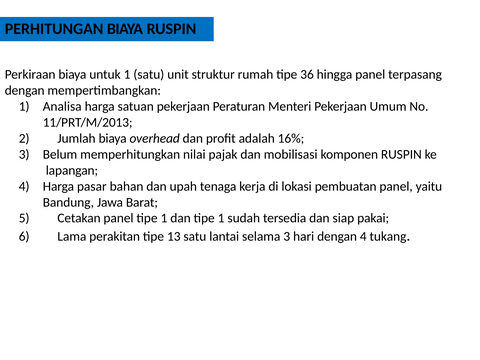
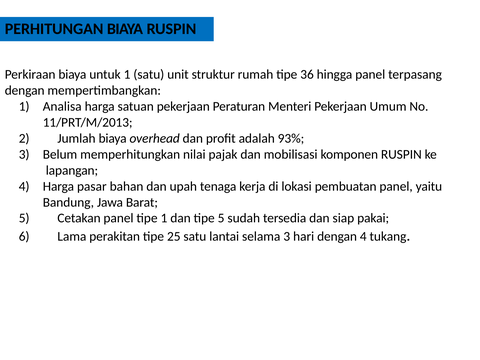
16%: 16% -> 93% (291, 138)
dan tipe 1: 1 -> 5 (221, 218)
13: 13 -> 25 (174, 236)
